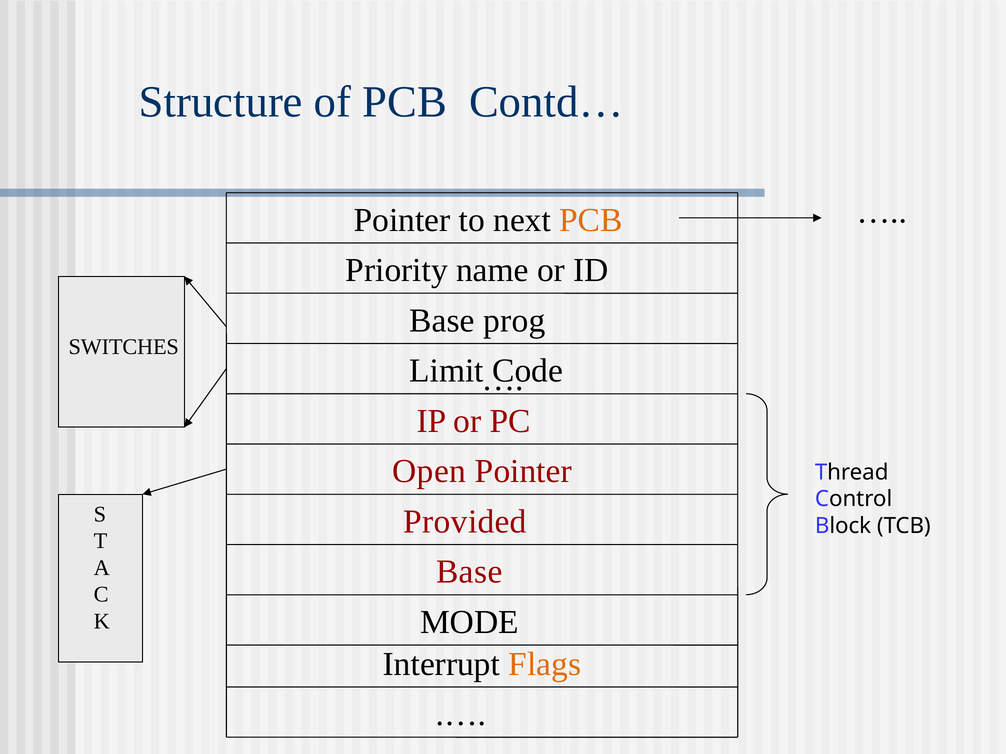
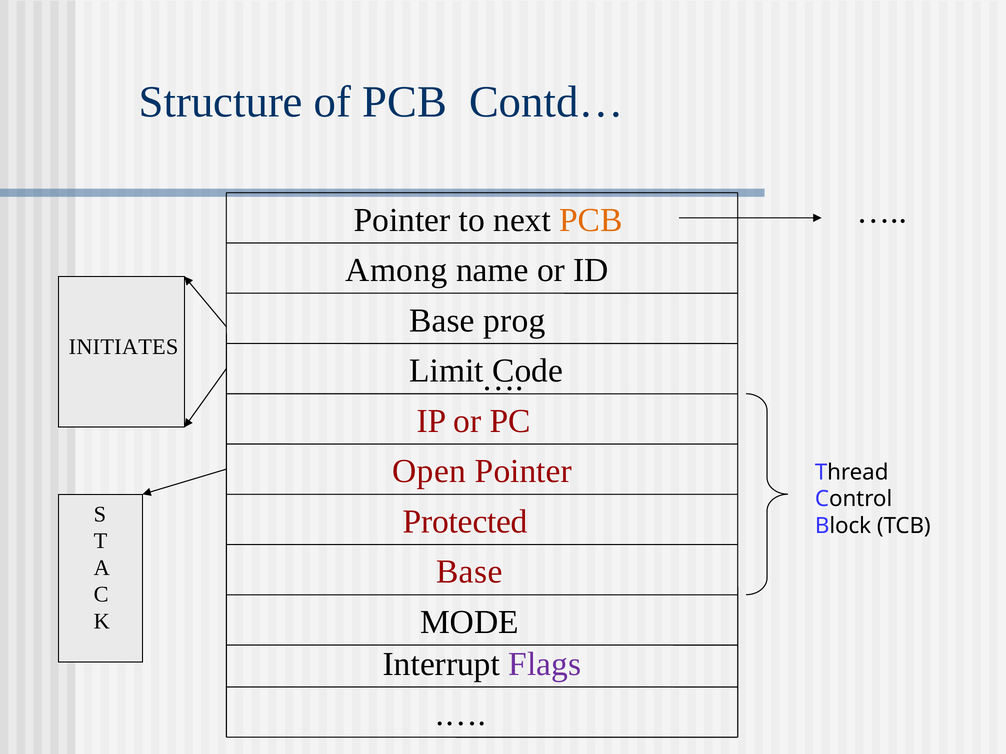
Priority: Priority -> Among (396, 270)
SWITCHES: SWITCHES -> INITIATES (124, 347)
Provided: Provided -> Protected (465, 522)
Flags colour: orange -> purple (545, 665)
